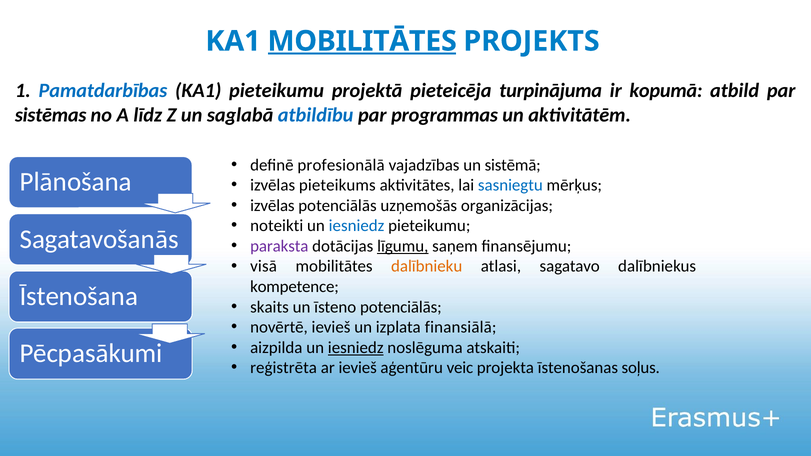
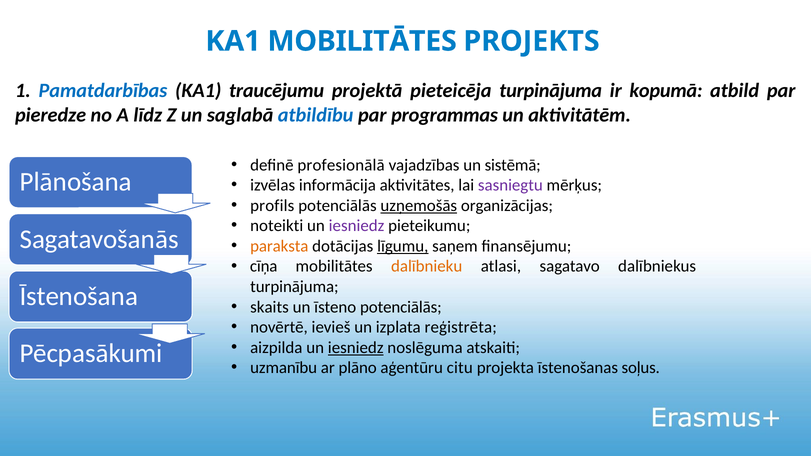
MOBILITĀTES underline: present -> none (362, 41)
KA1 pieteikumu: pieteikumu -> traucējumu (277, 91)
sistēmas: sistēmas -> pieredze (51, 115)
pieteikums: pieteikums -> informācija (337, 185)
sasniegtu colour: blue -> purple (510, 185)
izvēlas: izvēlas -> profils (272, 206)
uzņemošās underline: none -> present (419, 206)
iesniedz colour: blue -> purple (357, 226)
paraksta colour: purple -> orange (279, 246)
visā: visā -> cīņa (264, 267)
kompetence: kompetence -> turpinājuma (294, 287)
finansiālā: finansiālā -> reģistrēta (461, 327)
reģistrēta: reģistrēta -> uzmanību (284, 368)
ar ievieš: ievieš -> plāno (358, 368)
veic: veic -> citu (460, 368)
